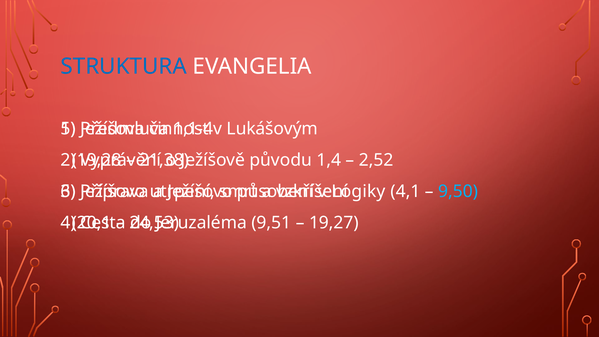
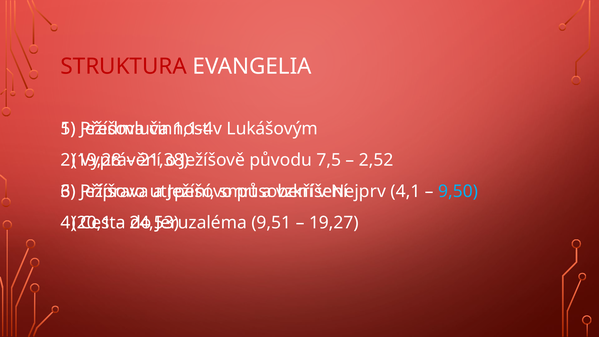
STRUKTURA colour: blue -> red (124, 67)
1,4: 1,4 -> 7,5 (329, 160)
Logiky: Logiky -> Nejprv (359, 191)
